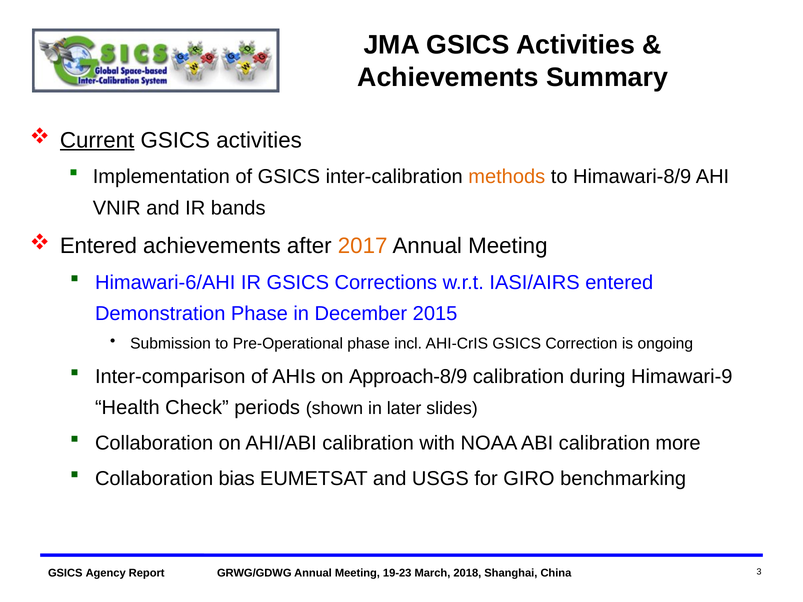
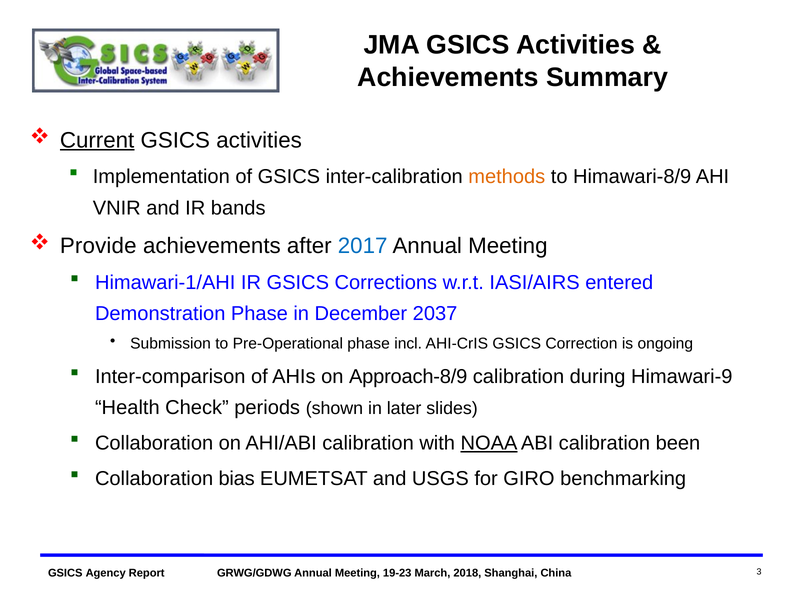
Entered: Entered -> Provide (98, 246)
2017 colour: orange -> blue (363, 246)
Himawari-6/AHI: Himawari-6/AHI -> Himawari-1/AHI (165, 283)
2015: 2015 -> 2037 (435, 314)
NOAA underline: none -> present (489, 443)
more: more -> been (678, 443)
